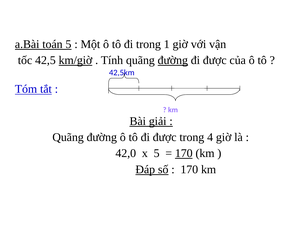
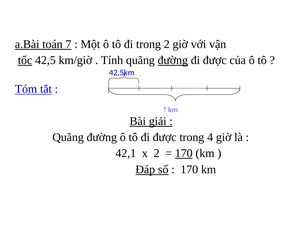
toán 5: 5 -> 7 (68, 44)
trong 1: 1 -> 2 (167, 44)
tốc underline: none -> present (25, 60)
km/giờ underline: present -> none (75, 60)
42,0: 42,0 -> 42,1 (126, 153)
x 5: 5 -> 2 (157, 153)
